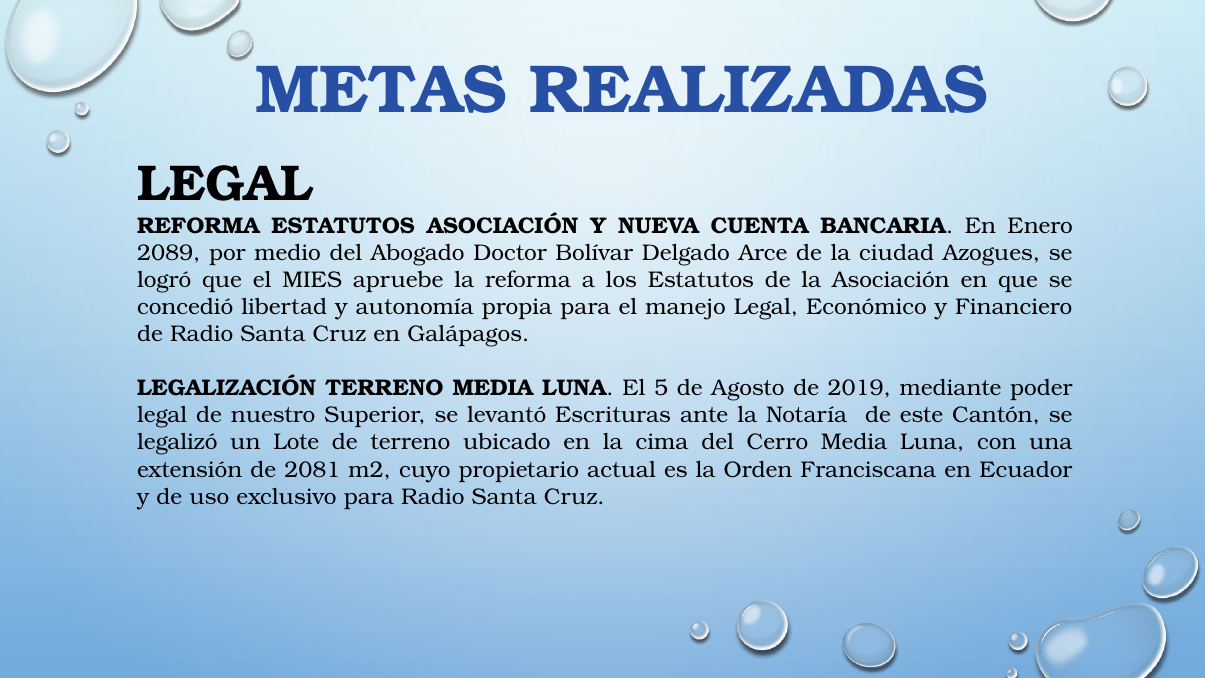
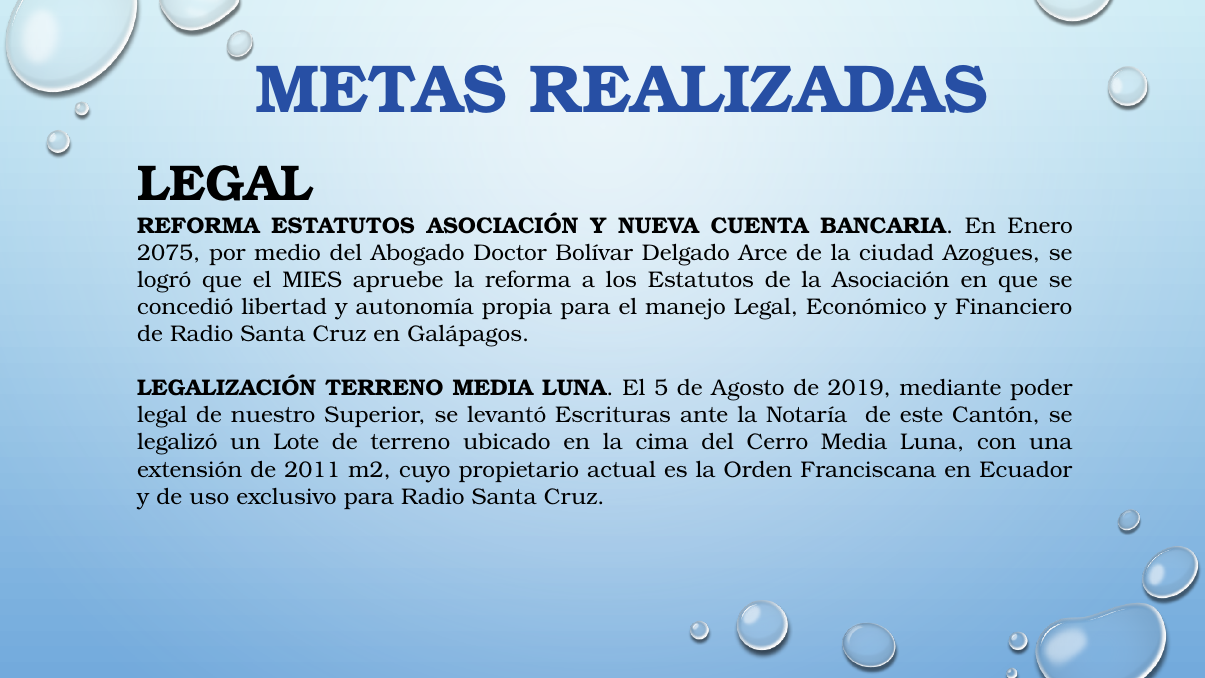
2089: 2089 -> 2075 (169, 253)
2081: 2081 -> 2011 (312, 469)
